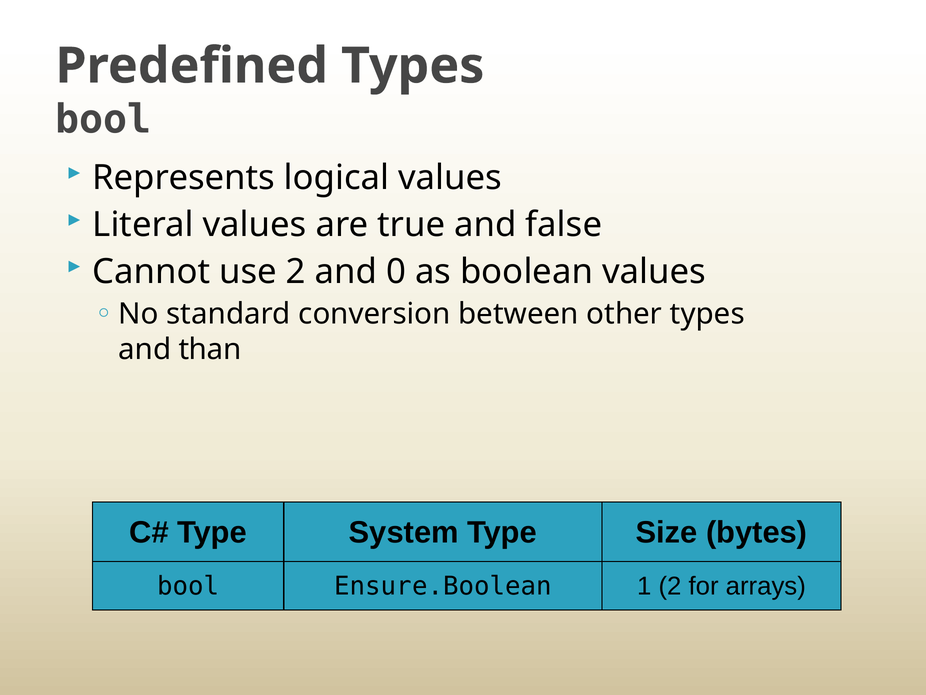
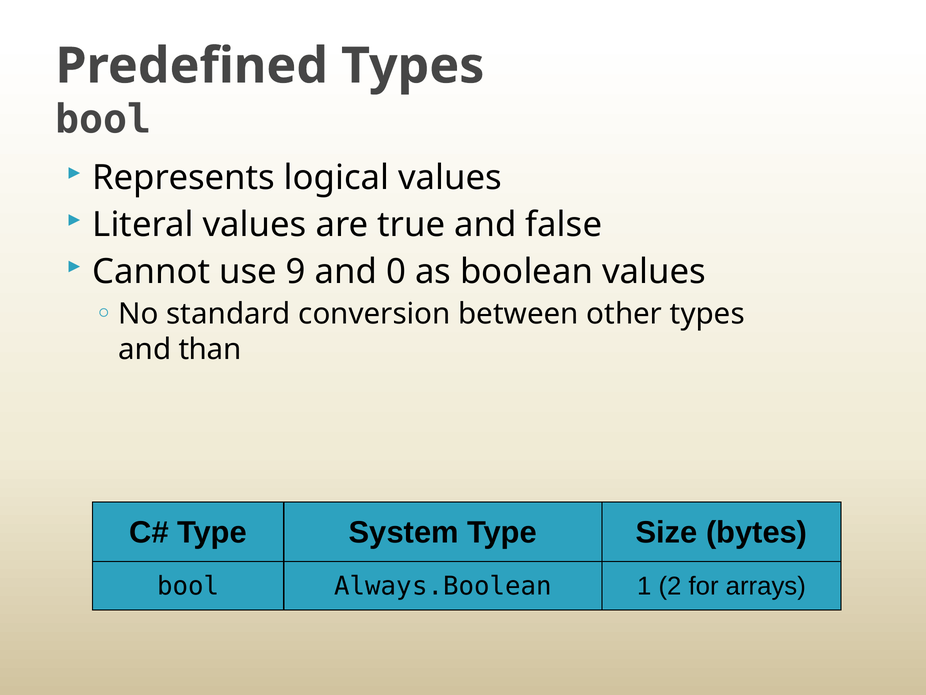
use 2: 2 -> 9 (296, 272)
Ensure.Boolean: Ensure.Boolean -> Always.Boolean (443, 586)
